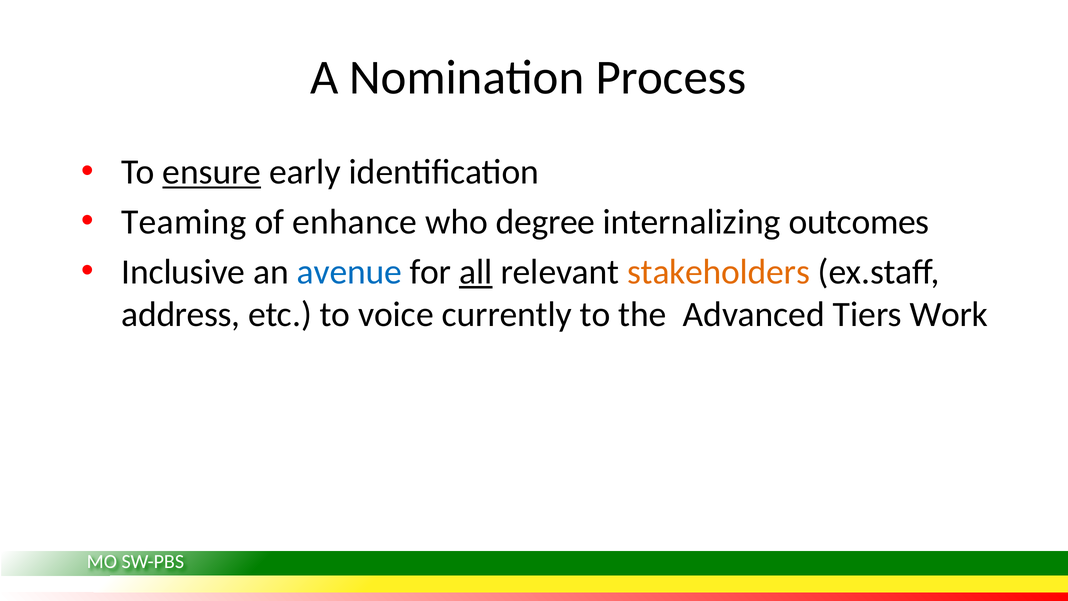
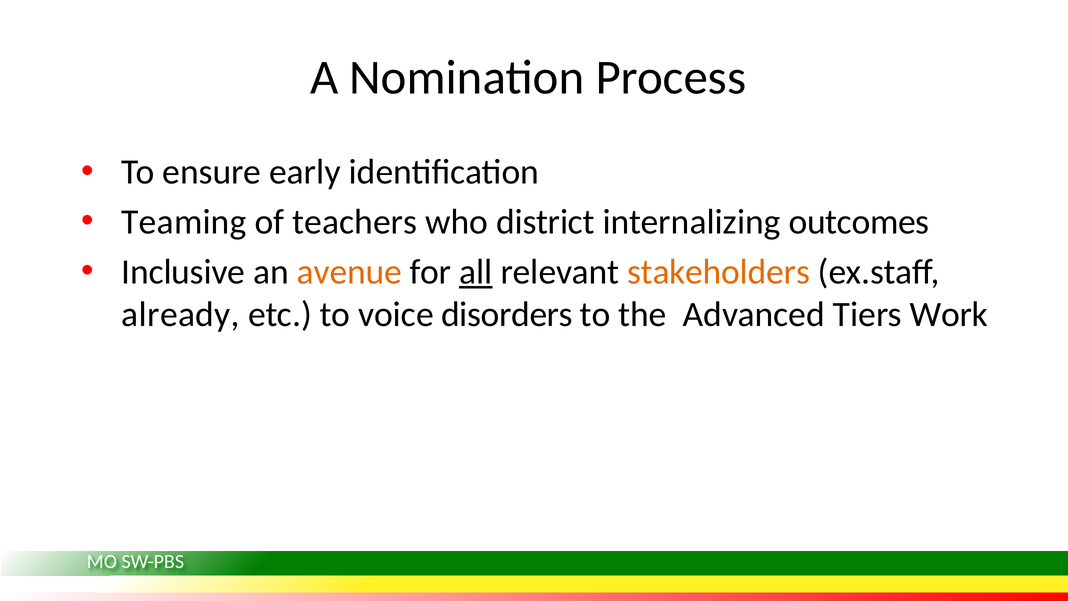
ensure underline: present -> none (212, 172)
enhance: enhance -> teachers (355, 222)
degree: degree -> district (545, 222)
avenue colour: blue -> orange (349, 272)
address: address -> already (181, 314)
currently: currently -> disorders (507, 314)
